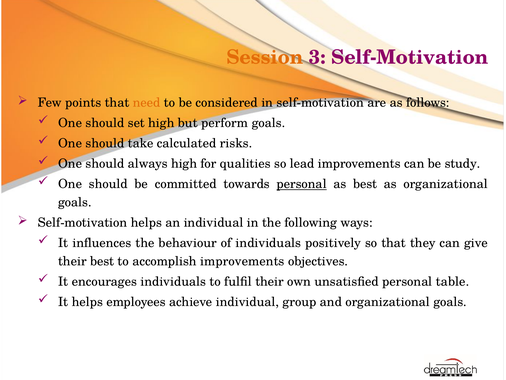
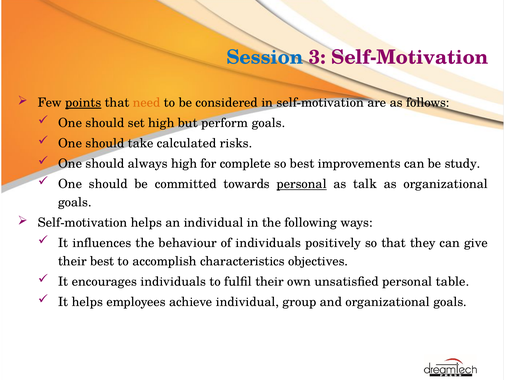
Session colour: orange -> blue (265, 57)
points underline: none -> present (83, 103)
qualities: qualities -> complete (245, 164)
so lead: lead -> best (302, 164)
as best: best -> talk (365, 184)
accomplish improvements: improvements -> characteristics (242, 261)
